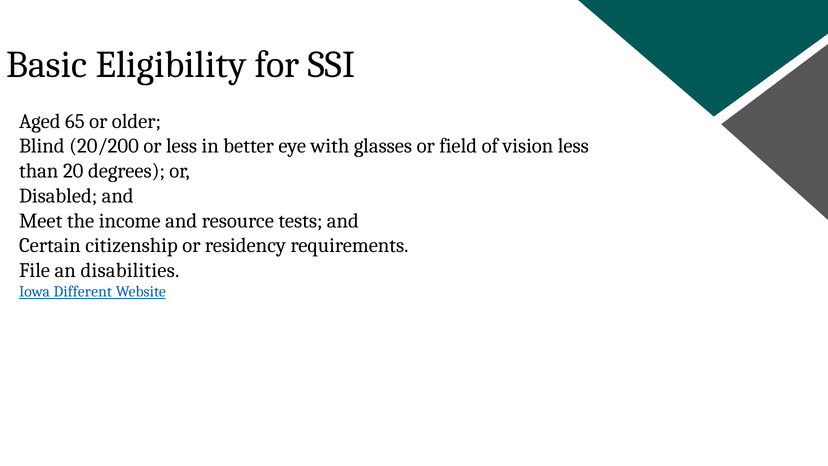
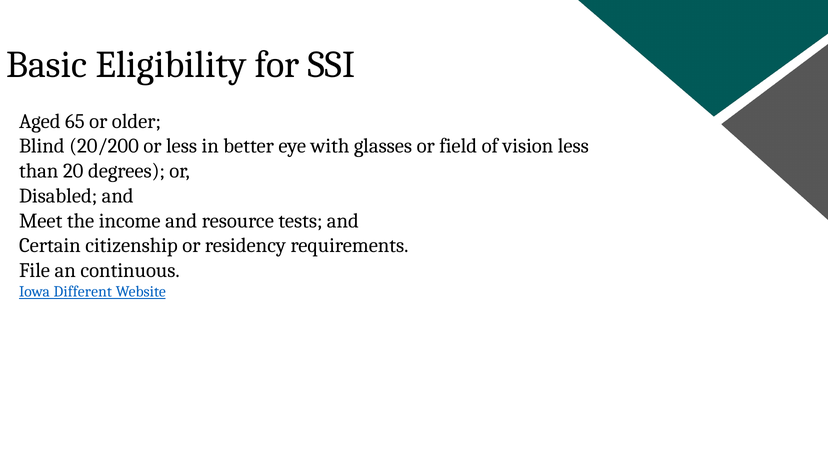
disabilities: disabilities -> continuous (130, 270)
